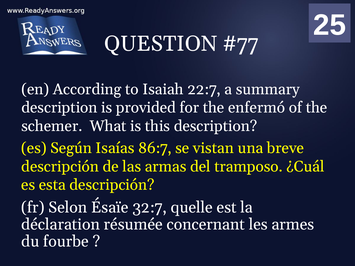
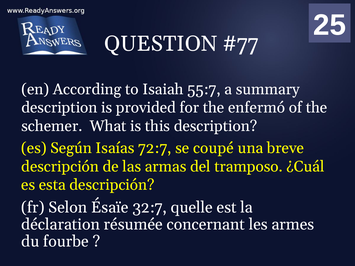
22:7: 22:7 -> 55:7 (204, 89)
86:7: 86:7 -> 72:7 (155, 148)
vistan: vistan -> coupé (213, 148)
